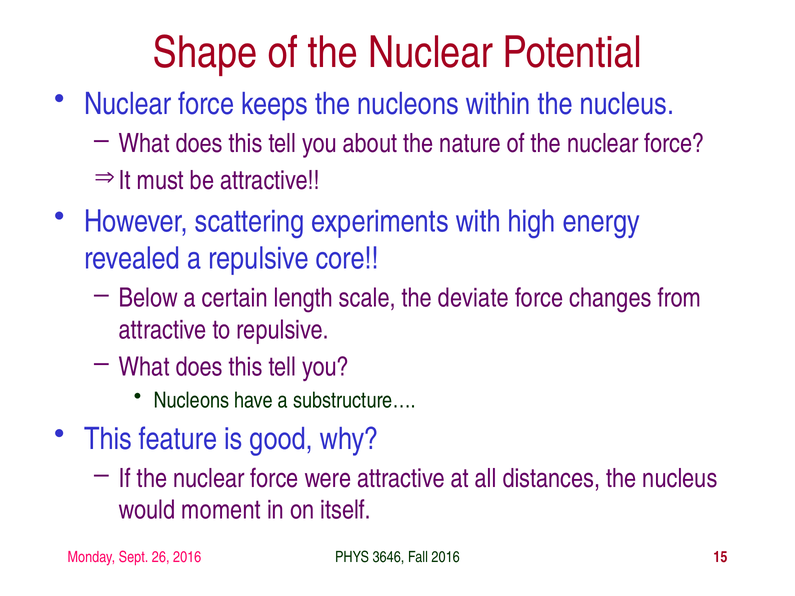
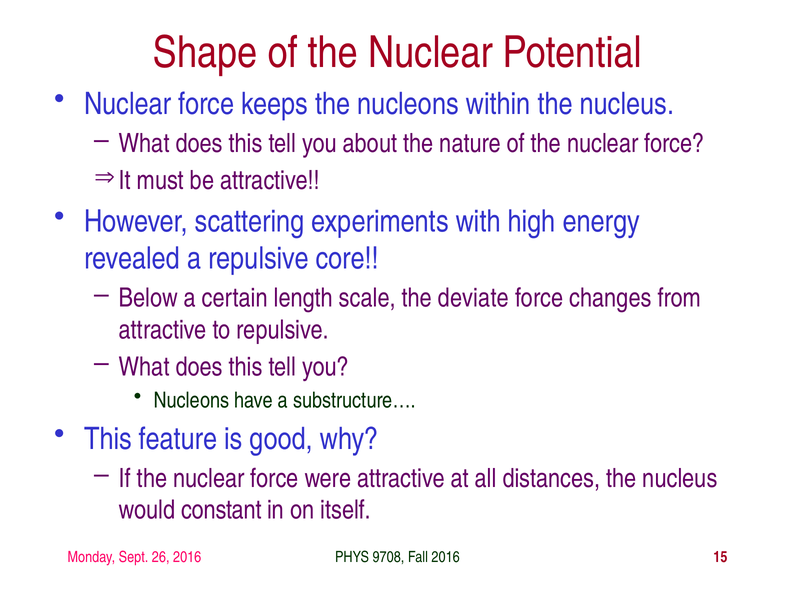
moment: moment -> constant (221, 510)
3646: 3646 -> 9708 (388, 558)
